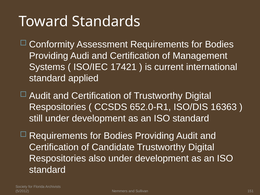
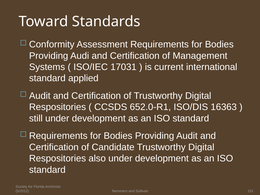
17421: 17421 -> 17031 (124, 67)
